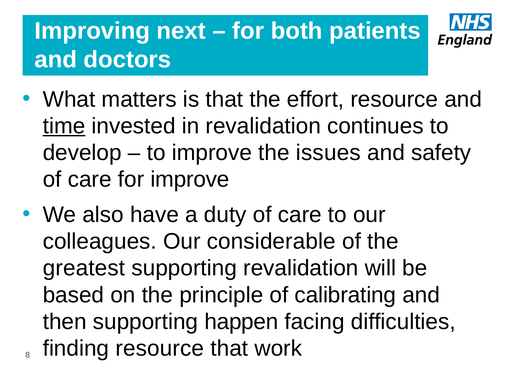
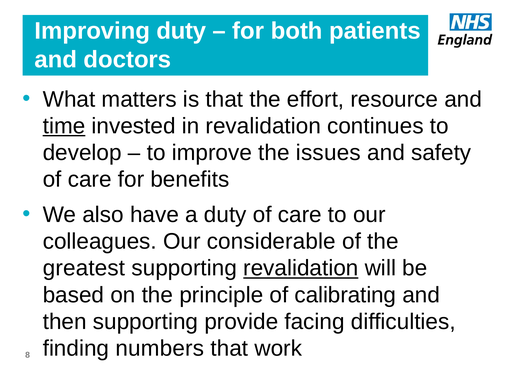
Improving next: next -> duty (181, 31)
for improve: improve -> benefits (190, 180)
revalidation underline: none -> present (301, 268)
happen: happen -> provide (241, 322)
finding resource: resource -> numbers (160, 349)
